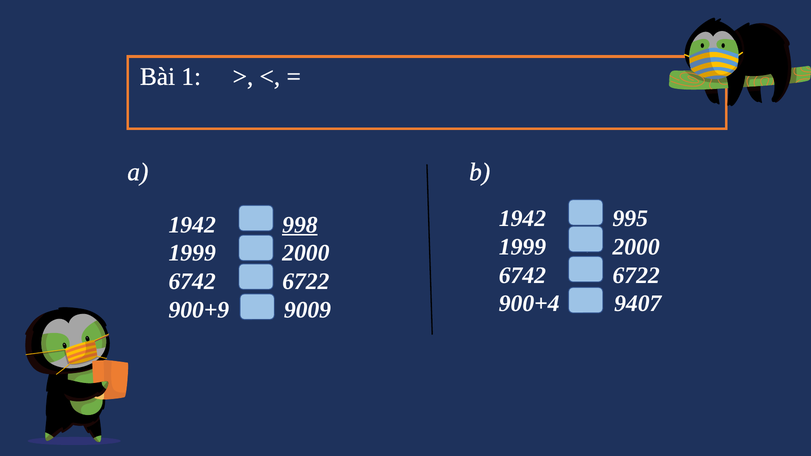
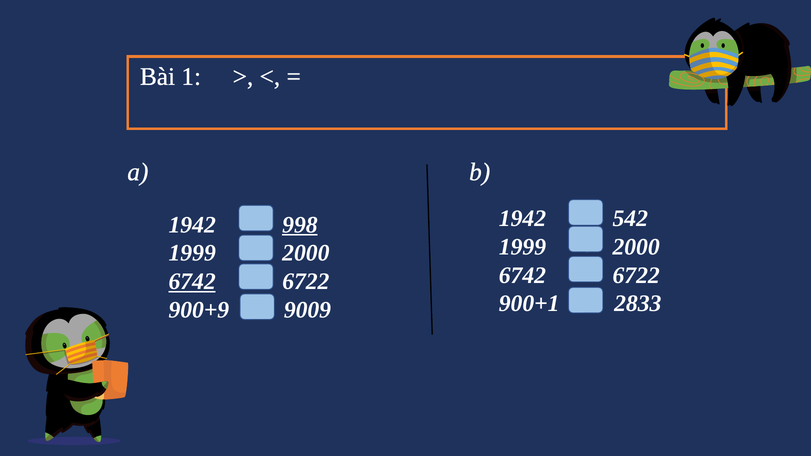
995: 995 -> 542 (630, 219)
6742 underline: none -> present (192, 282)
900+4: 900+4 -> 900+1 (529, 304)
9407: 9407 -> 2833 (638, 304)
